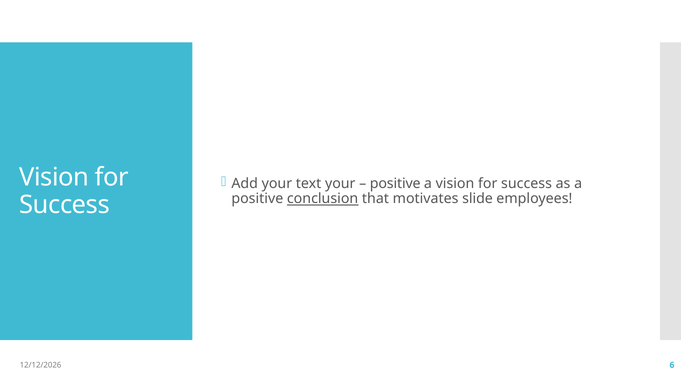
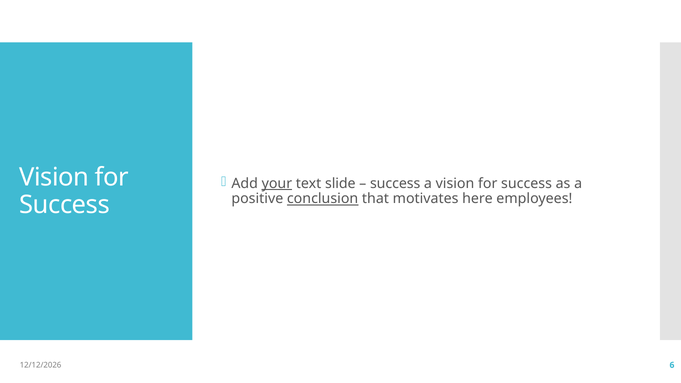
your underline: none -> present (277, 184)
text your: your -> slide (340, 184)
positive: positive -> success (395, 184)
slide: slide -> here (477, 199)
